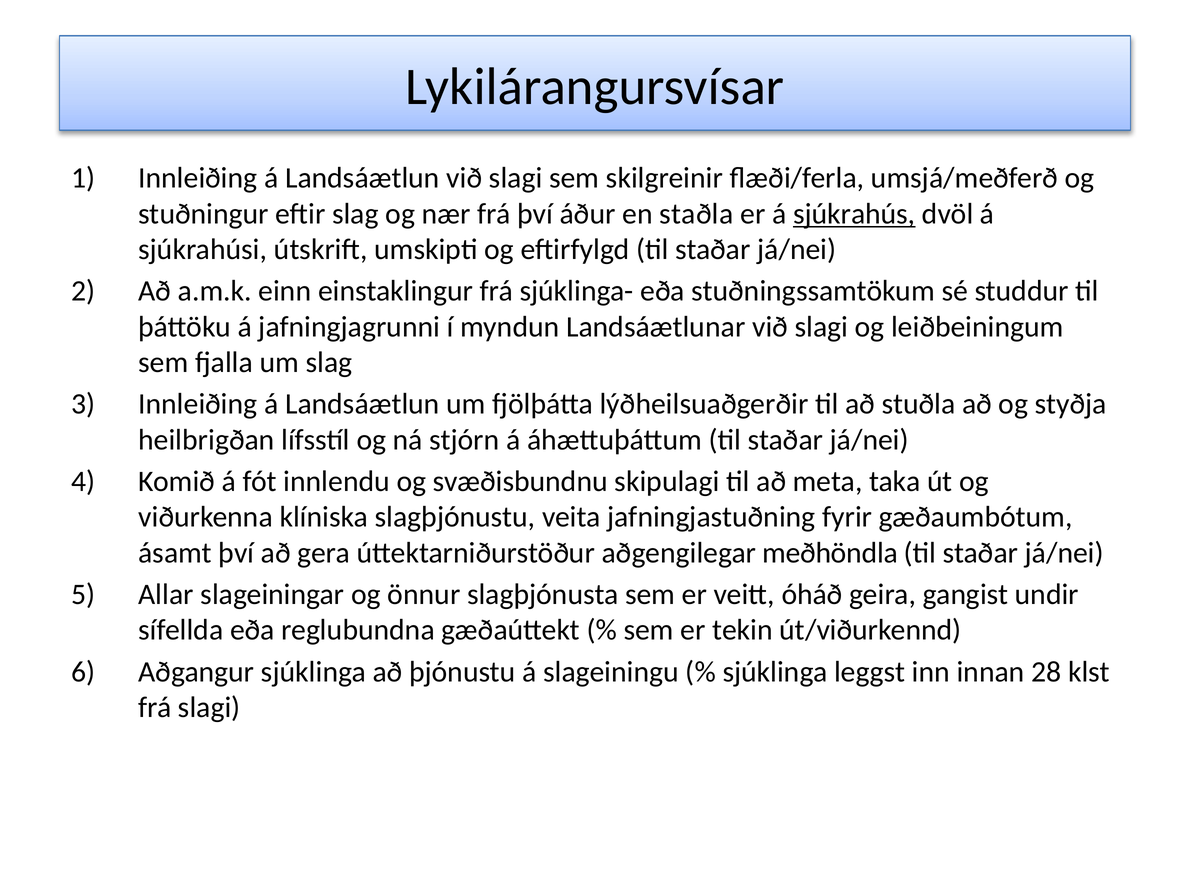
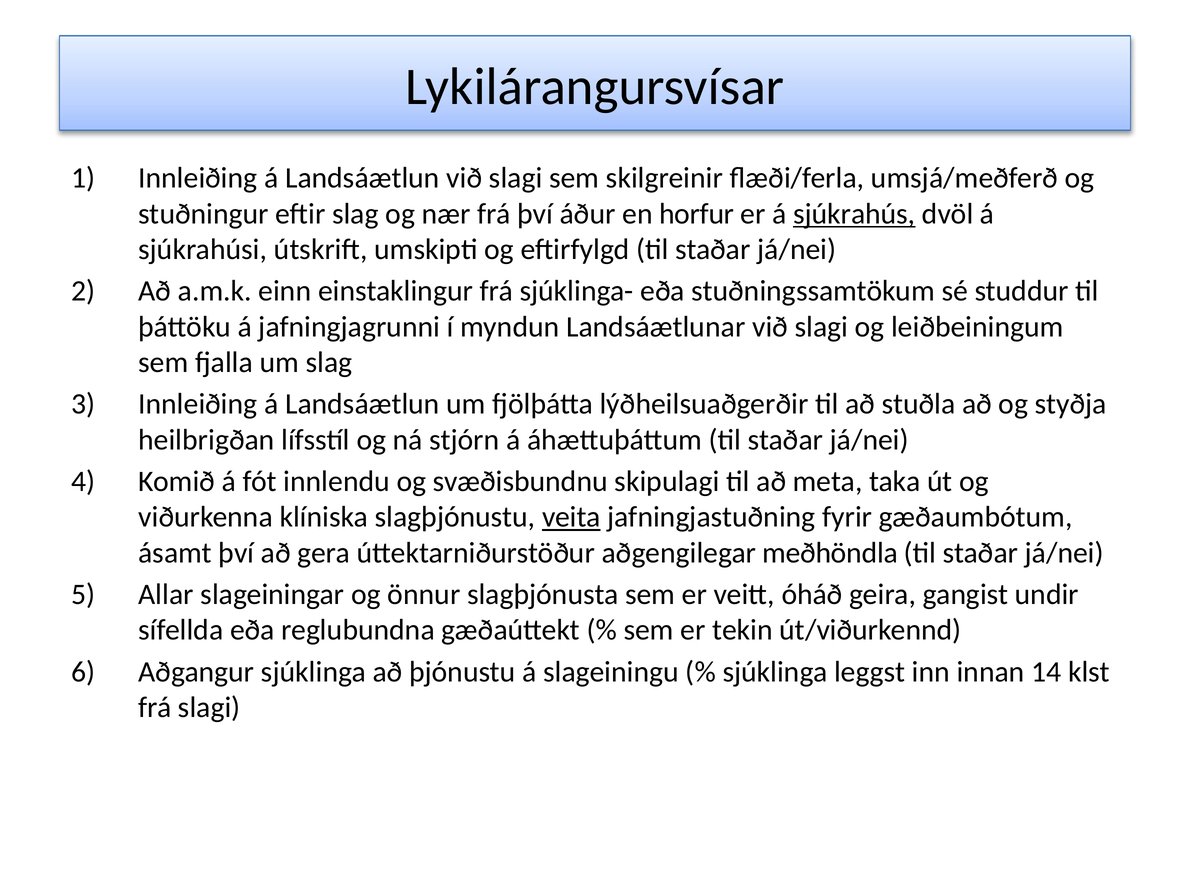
staðla: staðla -> horfur (697, 214)
veita underline: none -> present (571, 517)
28: 28 -> 14 (1046, 672)
